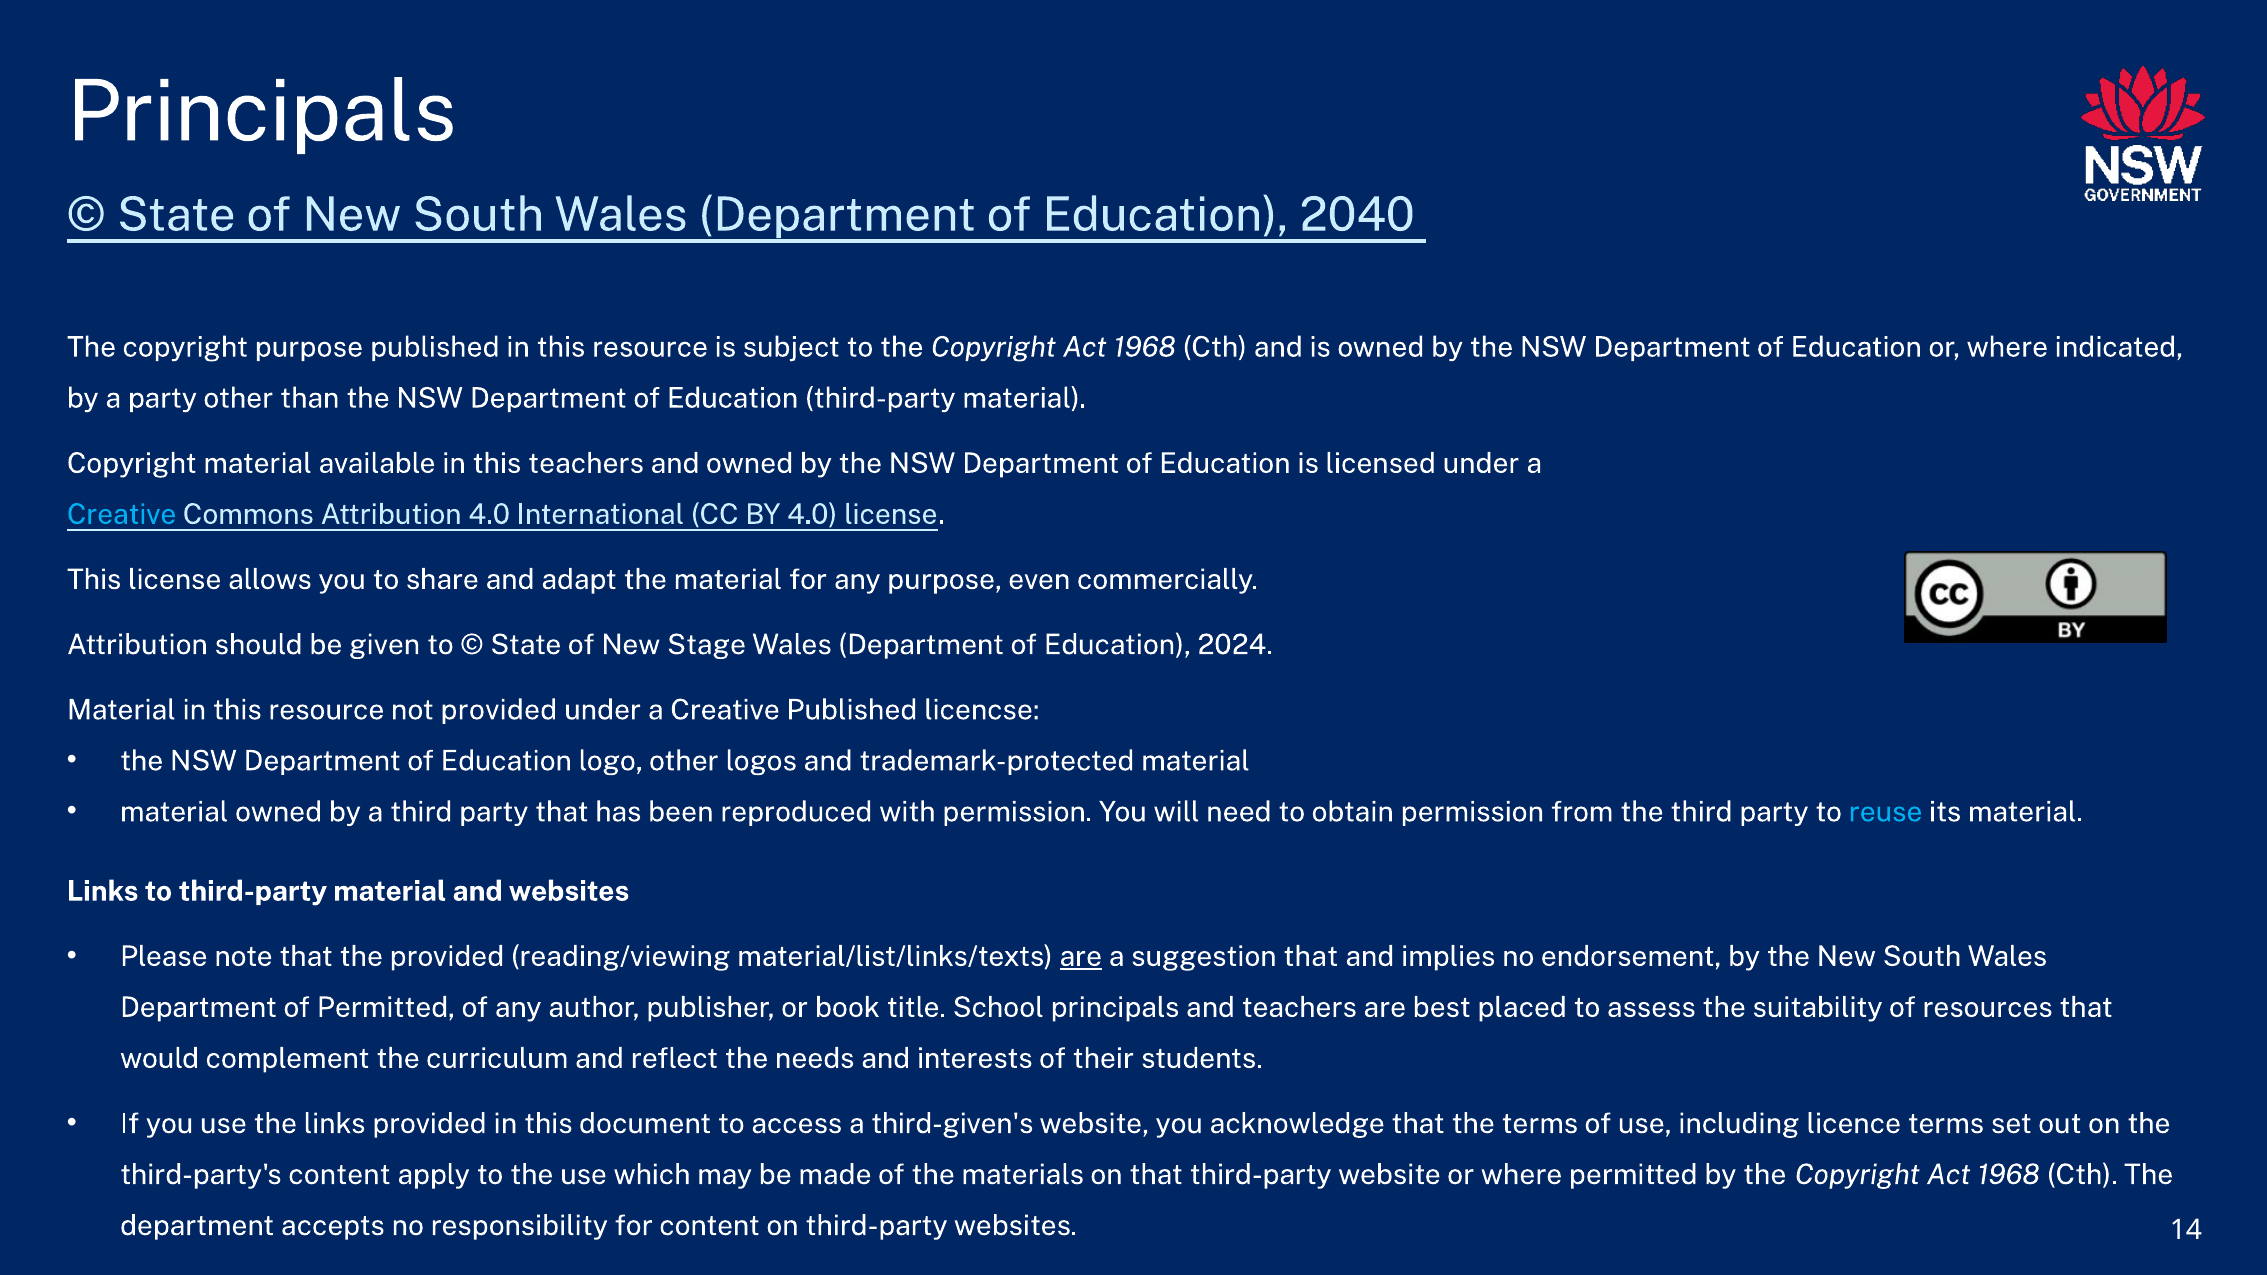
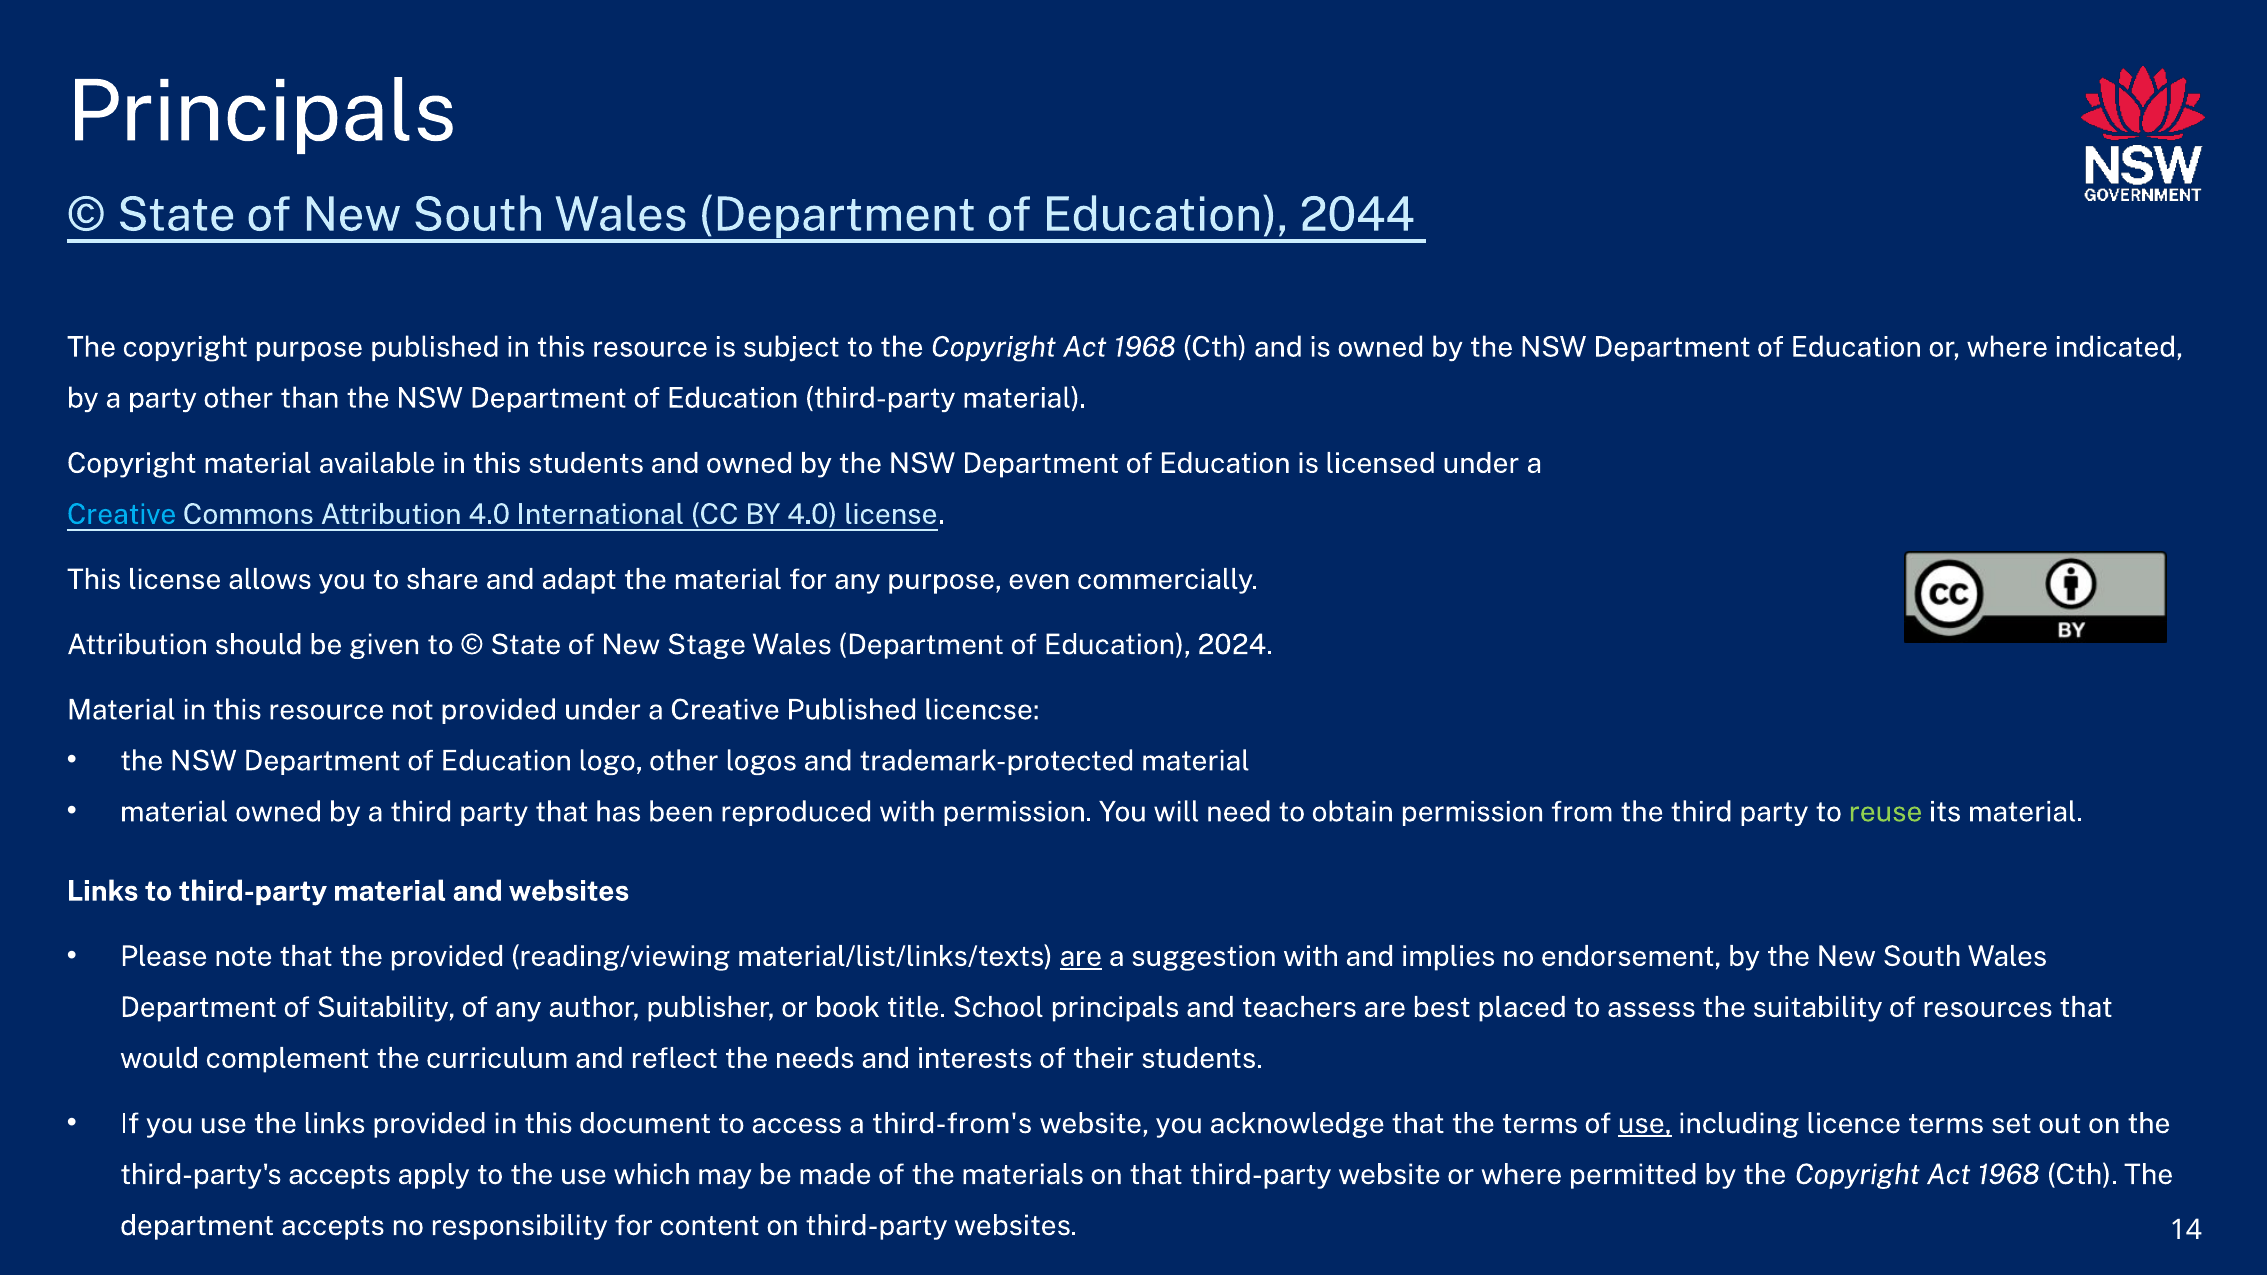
2040: 2040 -> 2044 (1357, 215)
this teachers: teachers -> students (586, 464)
reuse colour: light blue -> light green (1886, 812)
suggestion that: that -> with (1311, 957)
of Permitted: Permitted -> Suitability (386, 1008)
third-given's: third-given's -> third-from's (952, 1124)
use underline: none -> present (1645, 1124)
third-party's content: content -> accepts (340, 1175)
